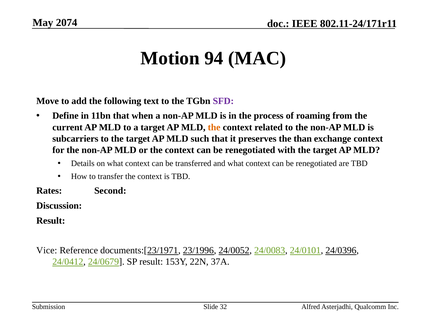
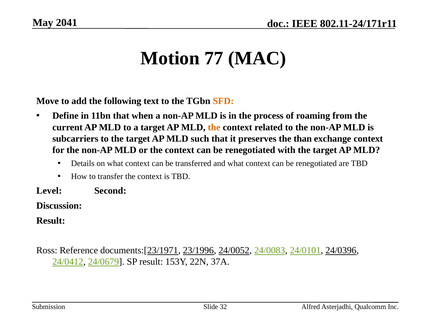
2074: 2074 -> 2041 (67, 23)
94: 94 -> 77 (214, 58)
SFD colour: purple -> orange (223, 101)
Rates: Rates -> Level (49, 191)
Vice: Vice -> Ross (47, 251)
